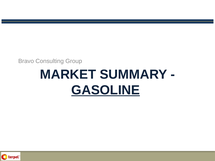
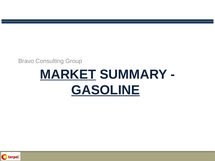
MARKET underline: none -> present (68, 74)
